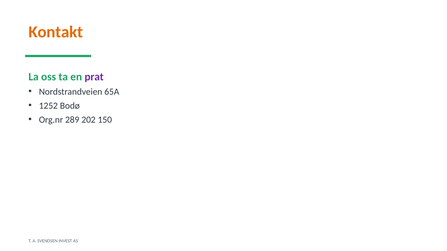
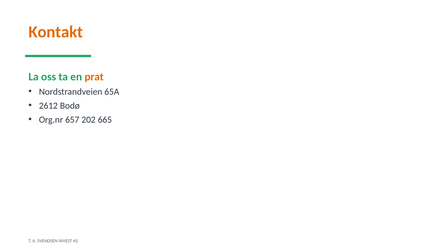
prat colour: purple -> orange (94, 77)
1252: 1252 -> 2612 (48, 106)
289: 289 -> 657 (72, 120)
150: 150 -> 665 (105, 120)
